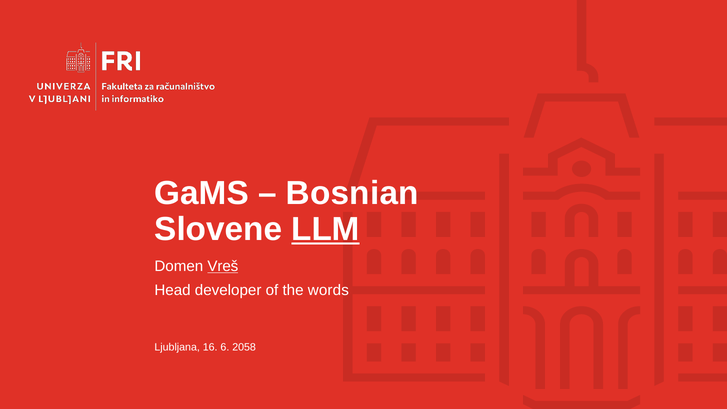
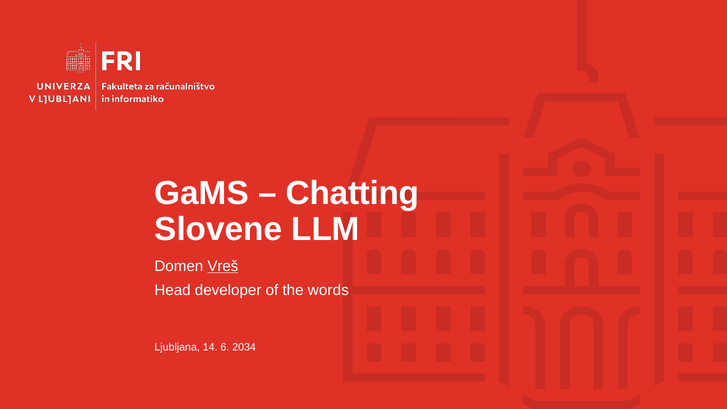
Bosnian: Bosnian -> Chatting (352, 193)
LLM underline: present -> none (326, 229)
16: 16 -> 14 (210, 347)
2058: 2058 -> 2034 (244, 347)
